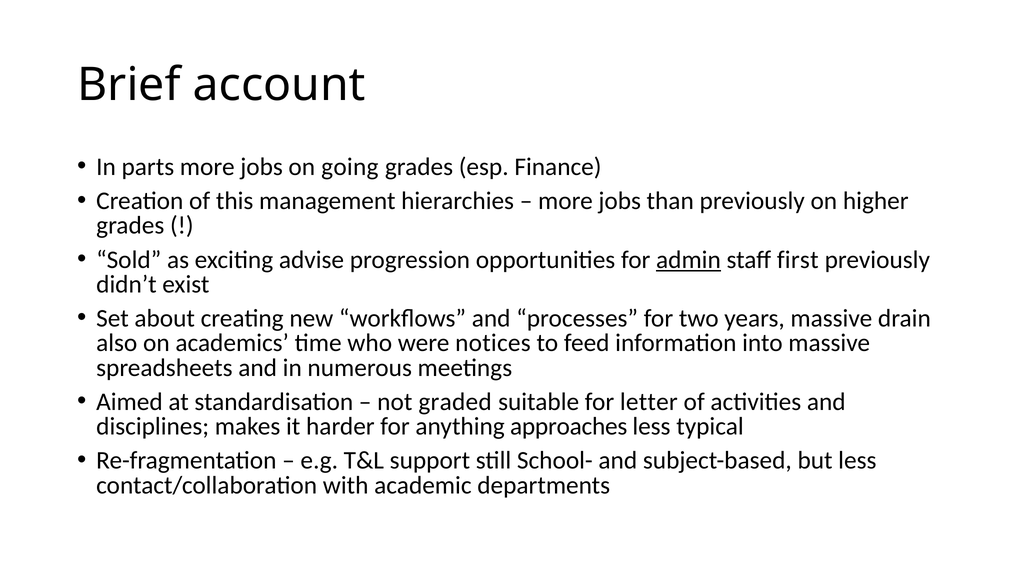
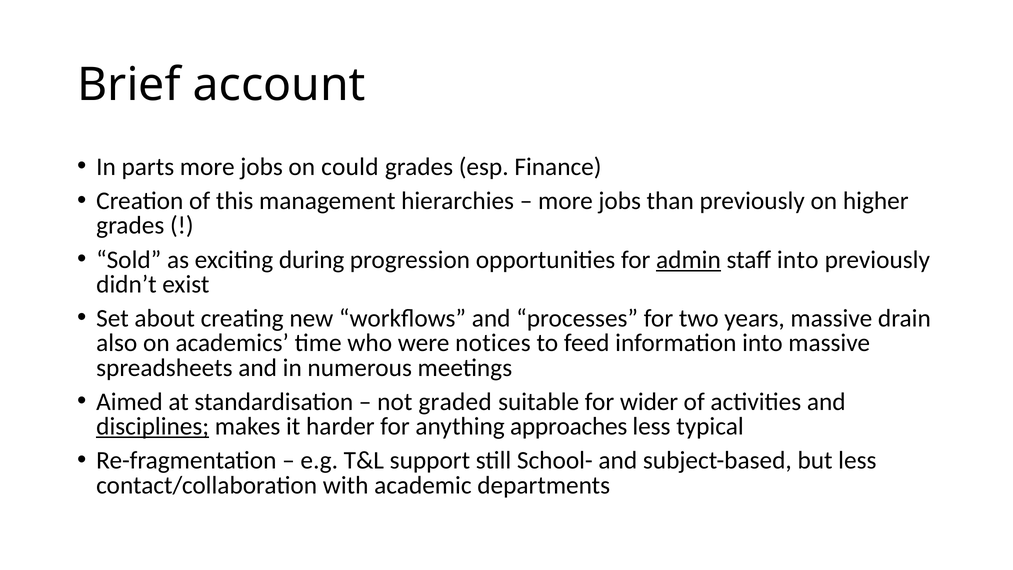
going: going -> could (350, 167)
advise: advise -> during (312, 260)
staff first: first -> into (798, 260)
letter: letter -> wider (649, 402)
disciplines underline: none -> present (153, 426)
